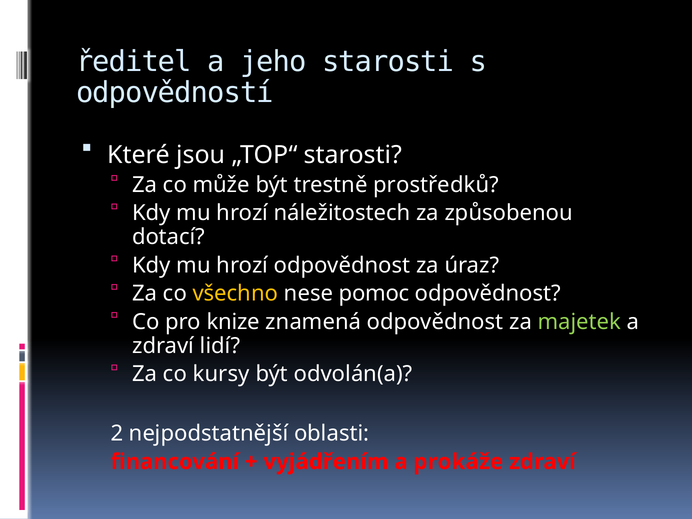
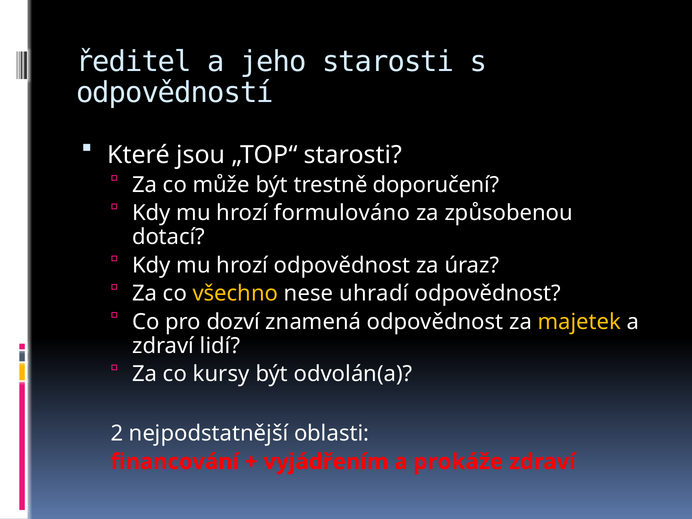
prostředků: prostředků -> doporučení (436, 185)
náležitostech: náležitostech -> formulováno (342, 213)
pomoc: pomoc -> uhradí (374, 294)
knize: knize -> dozví (233, 322)
majetek colour: light green -> yellow (579, 322)
